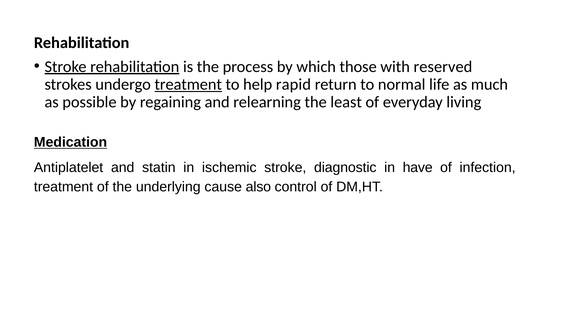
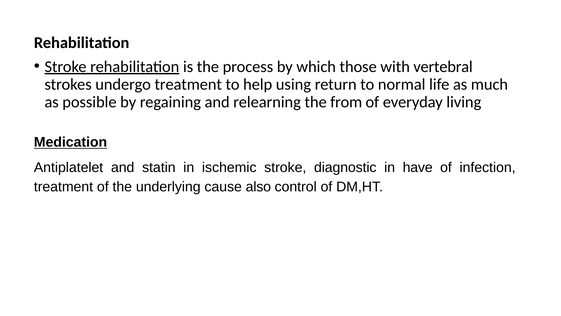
reserved: reserved -> vertebral (443, 67)
treatment underline: present -> none (188, 84)
rapid: rapid -> using (293, 84)
least: least -> from (346, 102)
